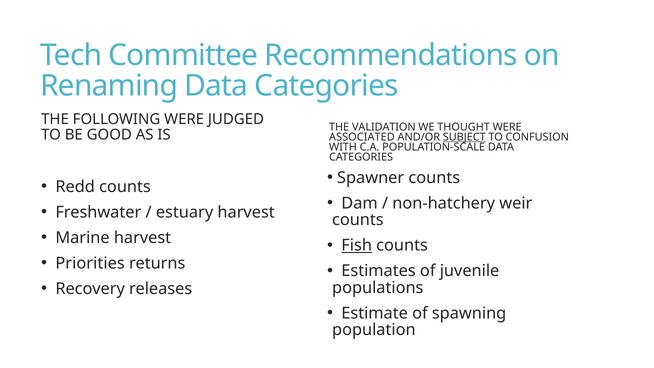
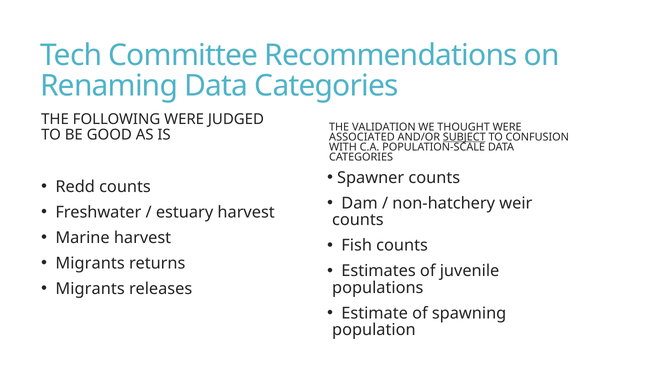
Fish underline: present -> none (357, 245)
Priorities: Priorities -> Migrants (90, 263)
Recovery: Recovery -> Migrants (90, 289)
